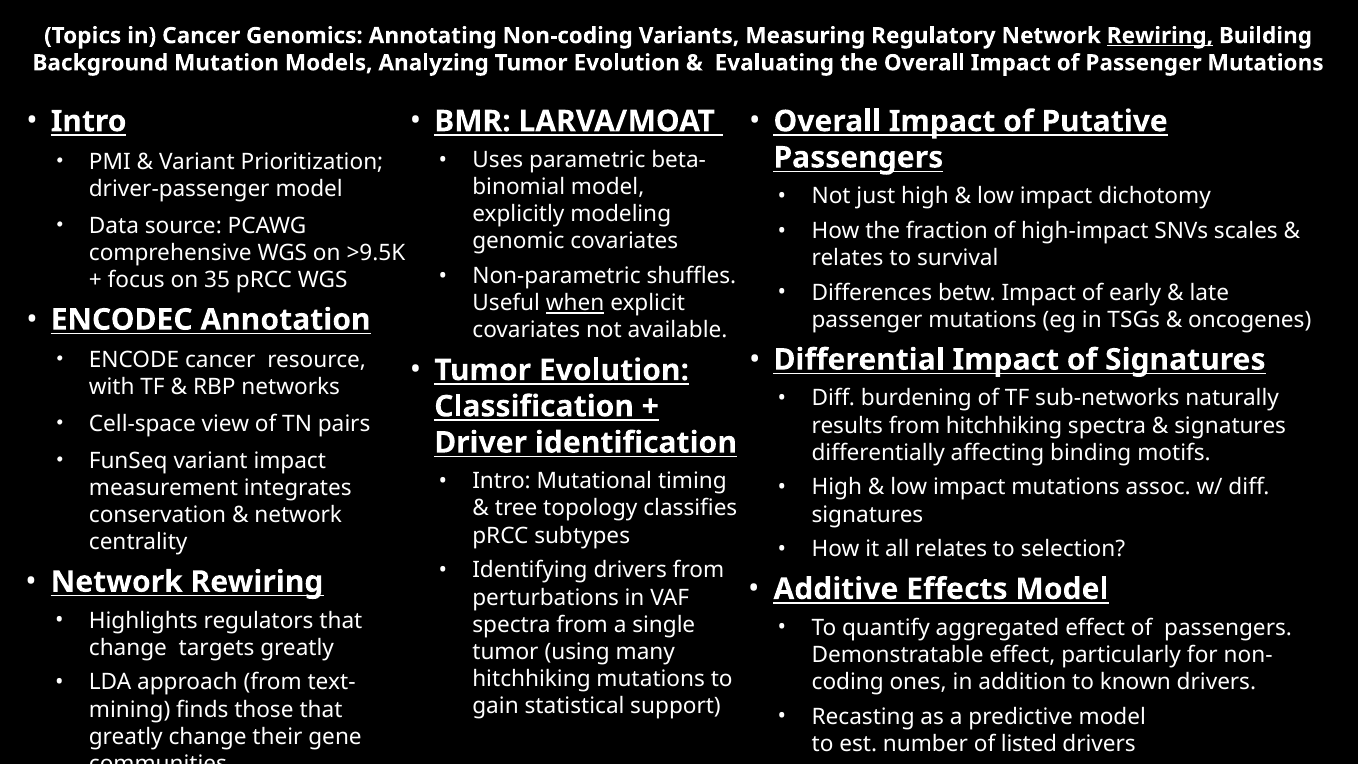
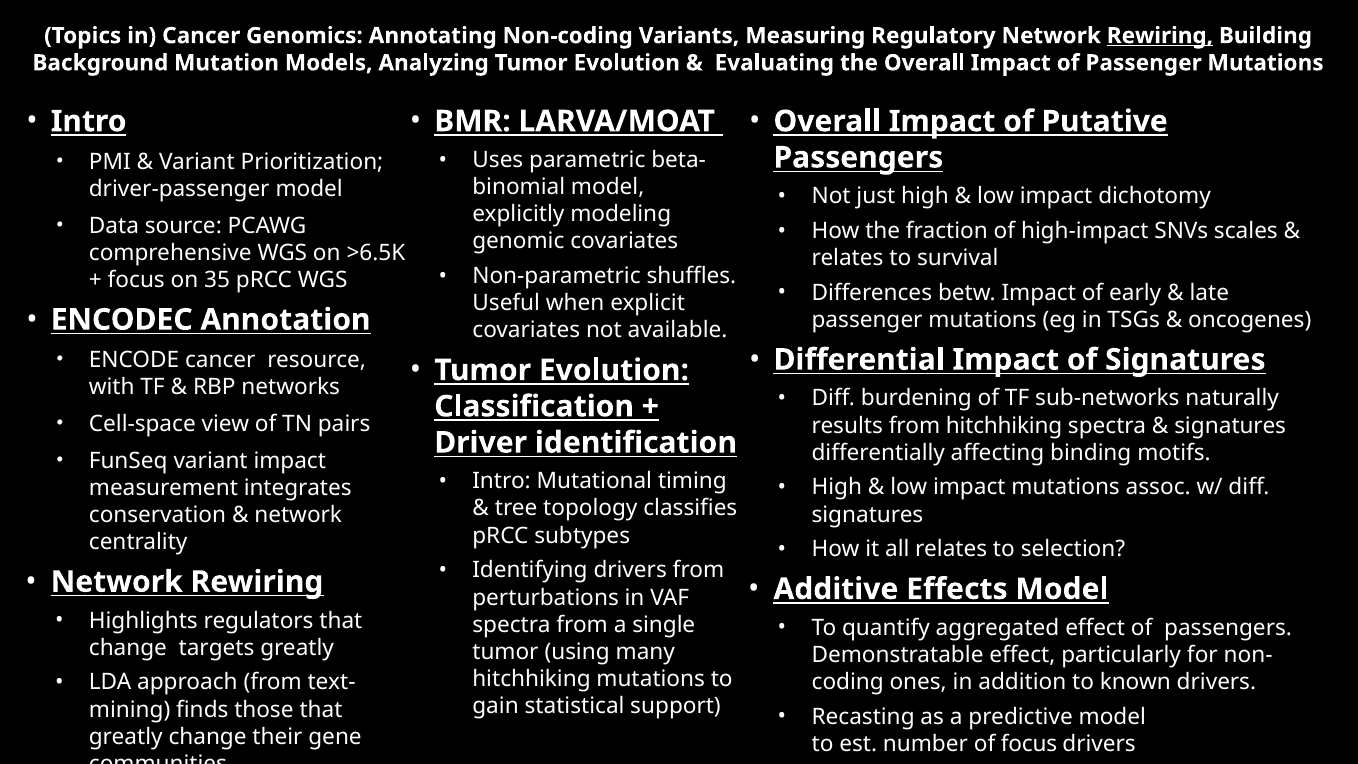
>9.5K: >9.5K -> >6.5K (376, 253)
when underline: present -> none (575, 303)
of listed: listed -> focus (1029, 744)
